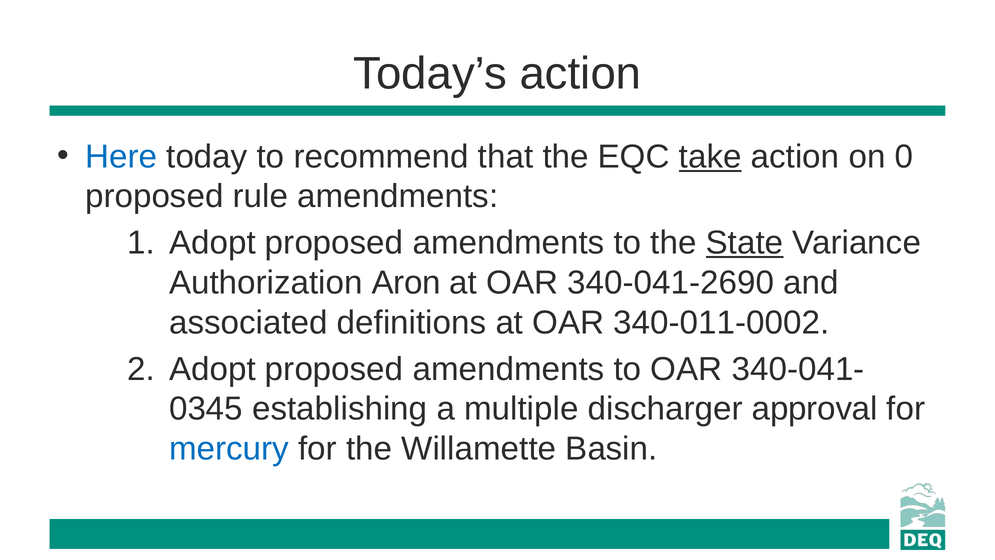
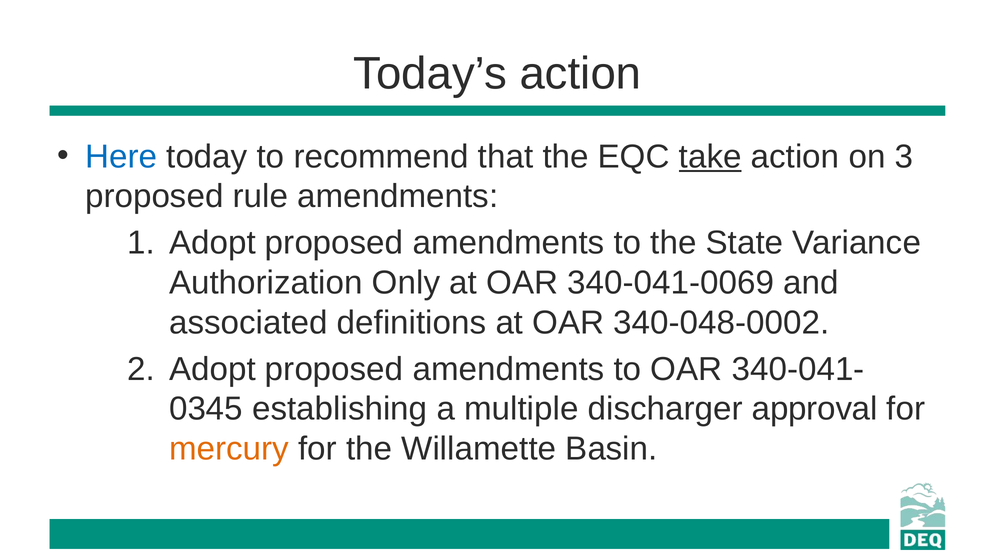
0: 0 -> 3 (904, 157)
State underline: present -> none (745, 243)
Aron: Aron -> Only (406, 283)
340-041-2690: 340-041-2690 -> 340-041-0069 (671, 283)
340-011-0002: 340-011-0002 -> 340-048-0002 (721, 322)
mercury colour: blue -> orange (229, 448)
